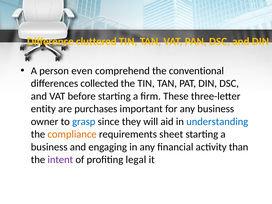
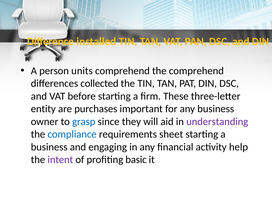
cluttered: cluttered -> installed (96, 42)
even: even -> units (82, 71)
the conventional: conventional -> comprehend (196, 71)
understanding colour: blue -> purple (217, 122)
compliance colour: orange -> blue (72, 134)
than: than -> help (238, 147)
legal: legal -> basic (136, 160)
